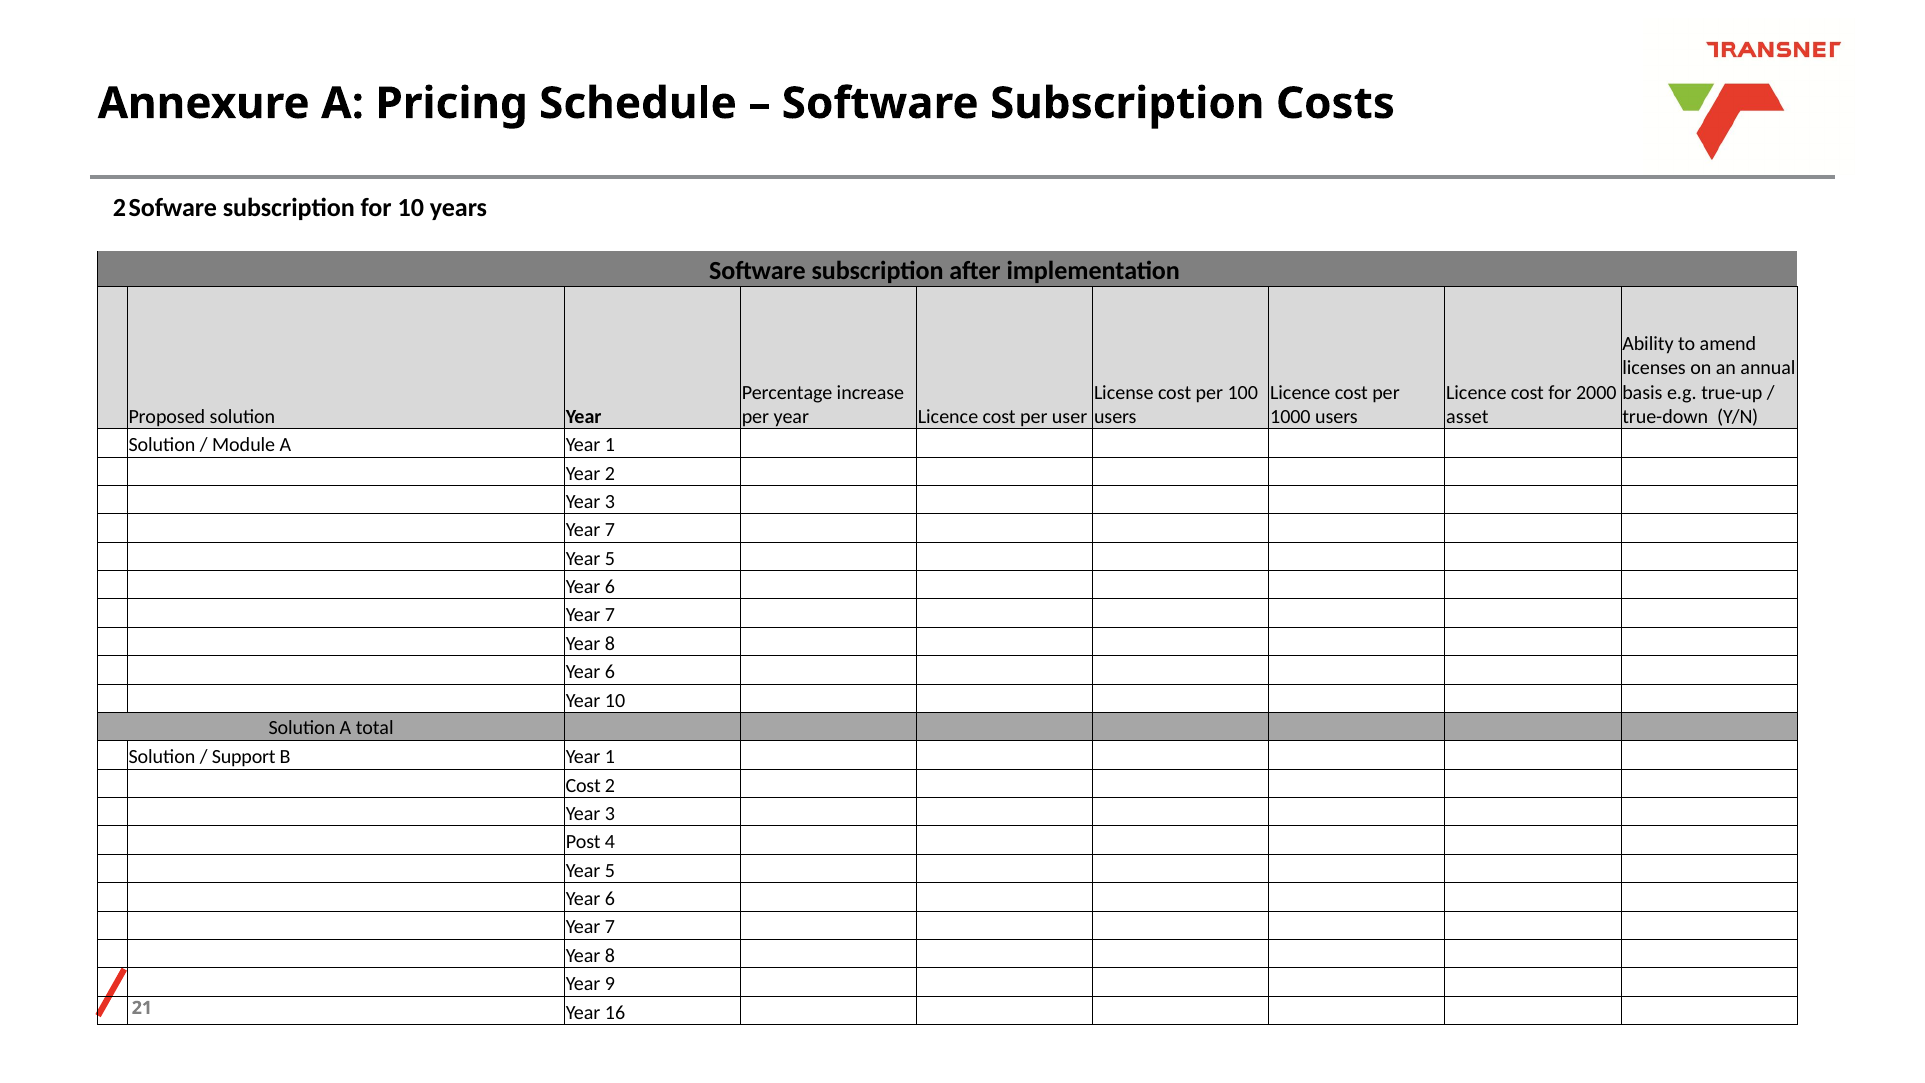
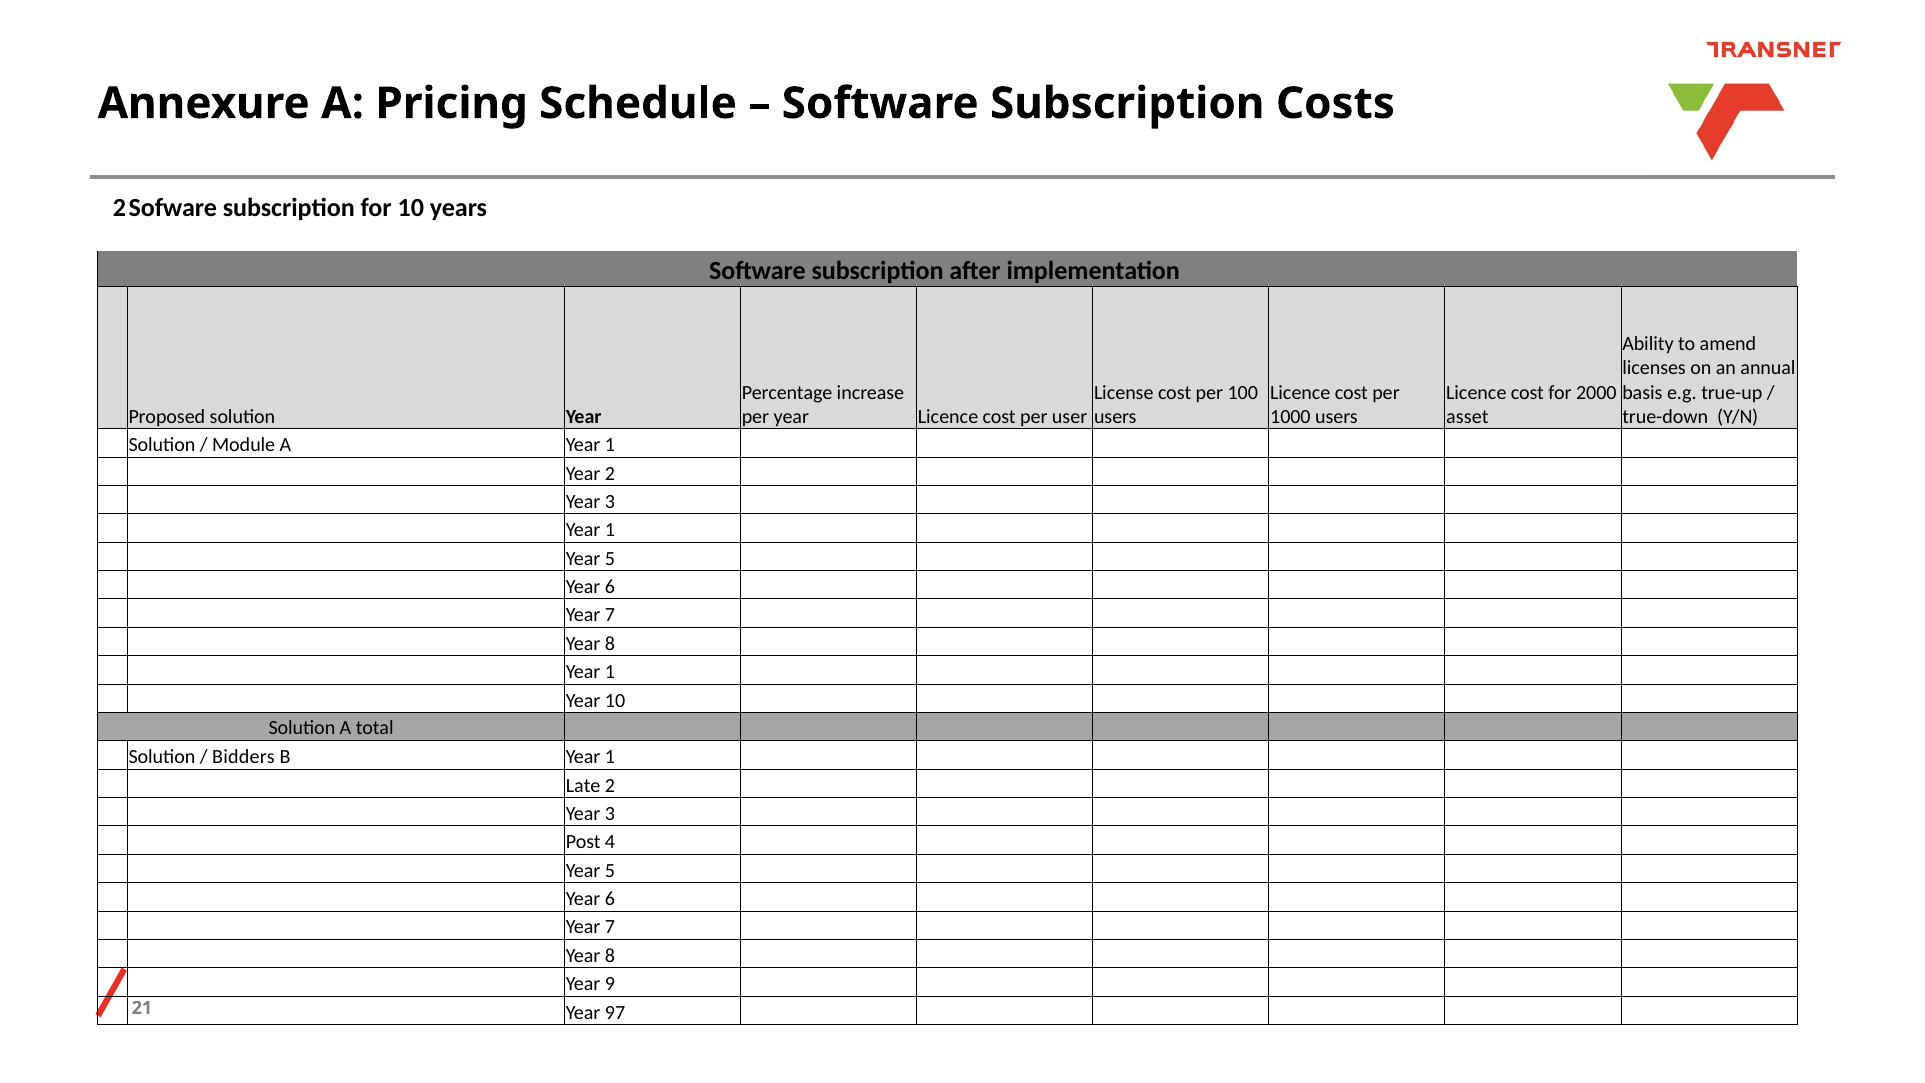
7: 7 -> 1 (610, 530)
6: 6 -> 1 (610, 672)
Support: Support -> Bidders (243, 757)
Cost: Cost -> Late (583, 785)
16: 16 -> 97 (615, 1012)
